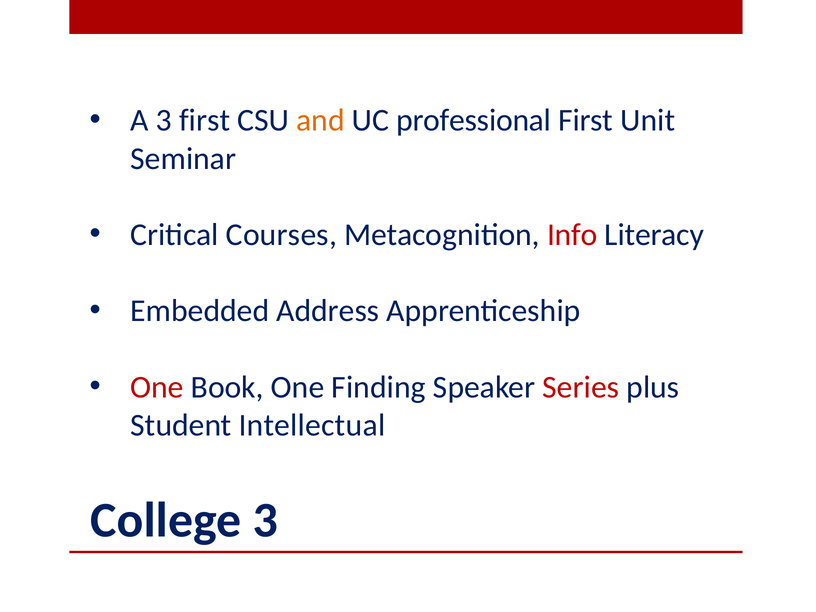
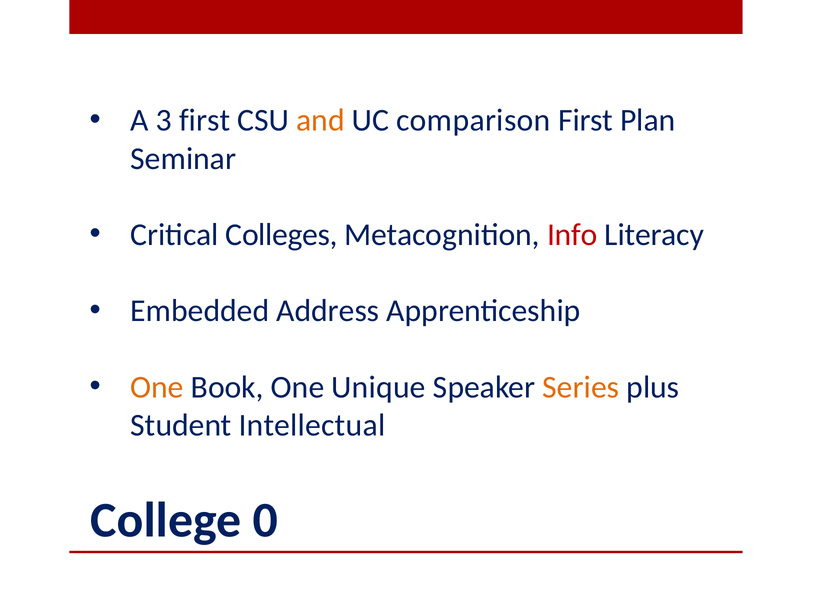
professional: professional -> comparison (473, 120)
Unit: Unit -> Plan (648, 120)
Courses: Courses -> Colleges (282, 235)
One colour: red -> orange (157, 387)
Finding: Finding -> Unique (379, 387)
Series colour: red -> orange (581, 387)
College 3: 3 -> 0 (265, 520)
